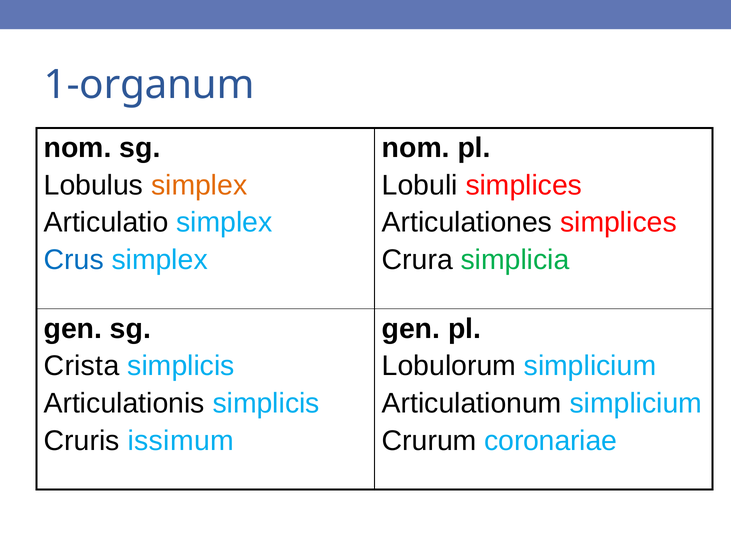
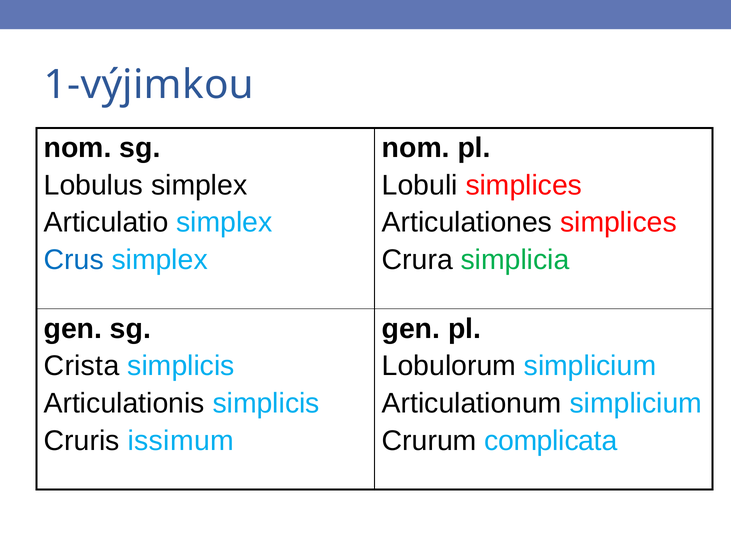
1-organum: 1-organum -> 1-výjimkou (149, 85)
simplex colour: orange -> black (199, 185)
coronariae: coronariae -> complicata (551, 441)
